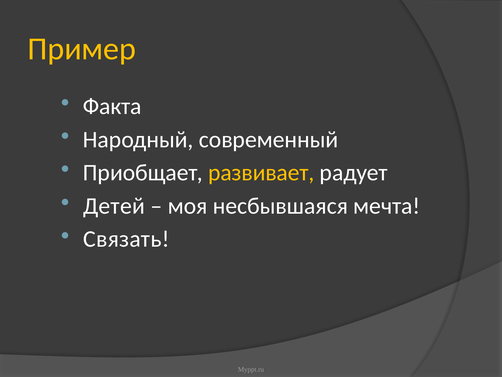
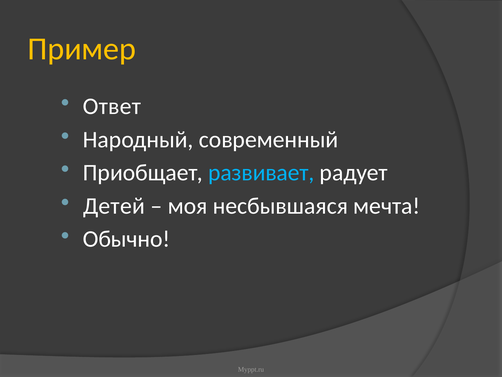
Факта: Факта -> Ответ (112, 106)
развивает colour: yellow -> light blue (261, 173)
Связать: Связать -> Обычно (127, 239)
